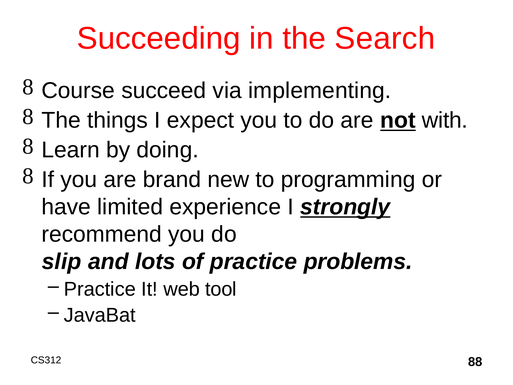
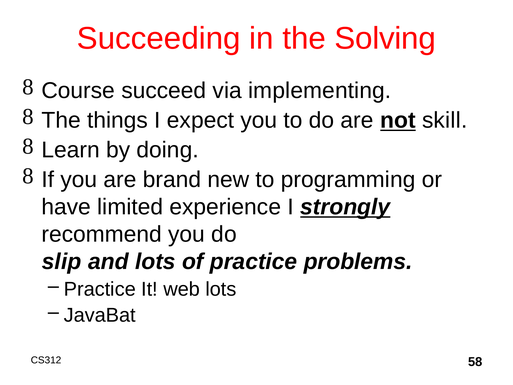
Search: Search -> Solving (385, 39)
with: with -> skill (445, 120)
web tool: tool -> lots (221, 289)
88: 88 -> 58 (475, 362)
